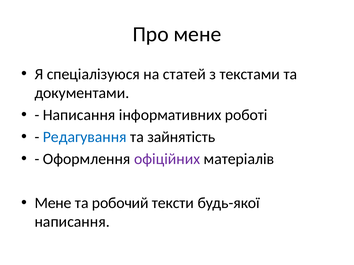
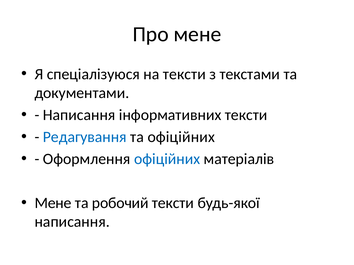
на статей: статей -> тексти (184, 74)
інформативних роботі: роботі -> тексти (246, 115)
та зайнятість: зайнятість -> офіційних (181, 137)
офіційних colour: purple -> blue (167, 159)
